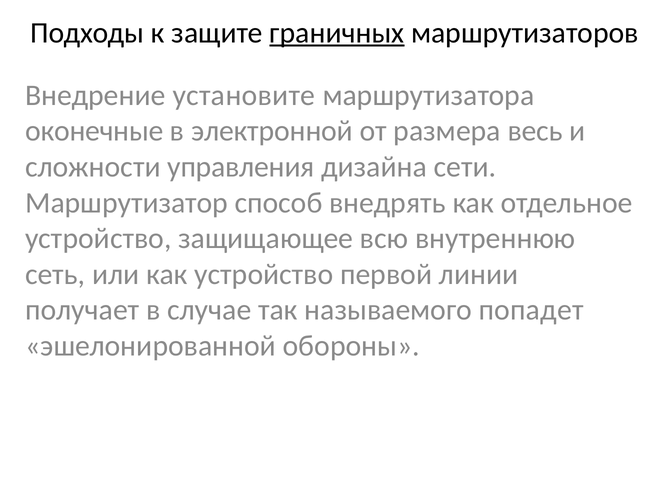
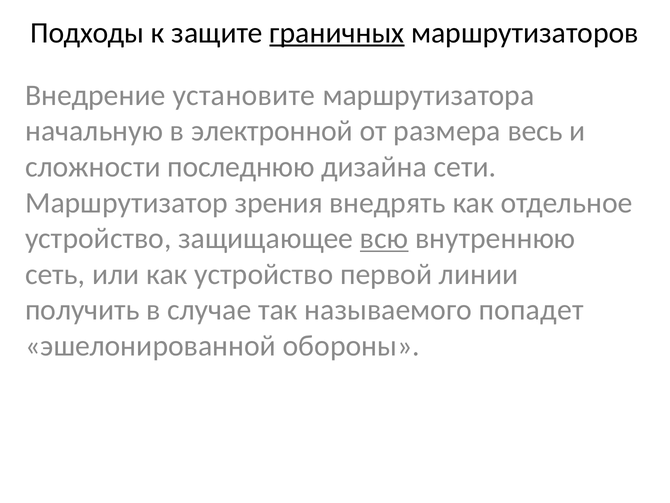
оконечные: оконечные -> начальную (94, 131)
управления: управления -> последнюю (241, 167)
способ: способ -> зрения (279, 202)
всю underline: none -> present (384, 238)
получает: получает -> получить (82, 310)
